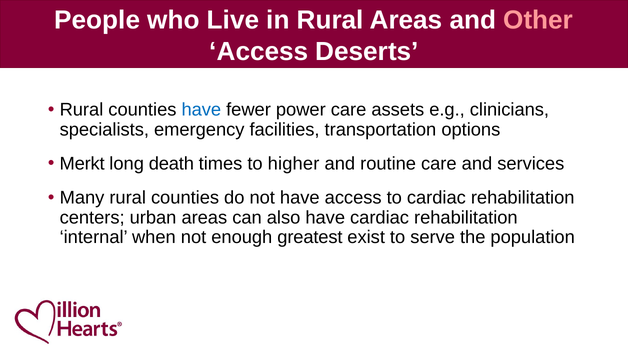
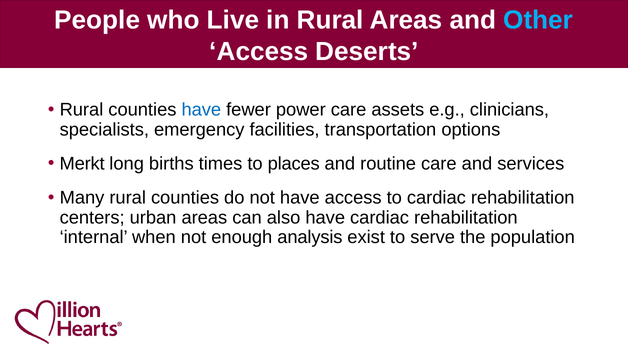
Other colour: pink -> light blue (538, 20)
death: death -> births (171, 164)
higher: higher -> places (294, 164)
greatest: greatest -> analysis (310, 237)
